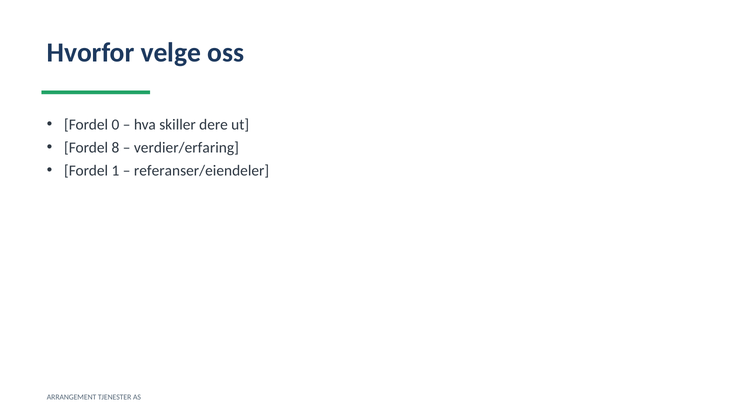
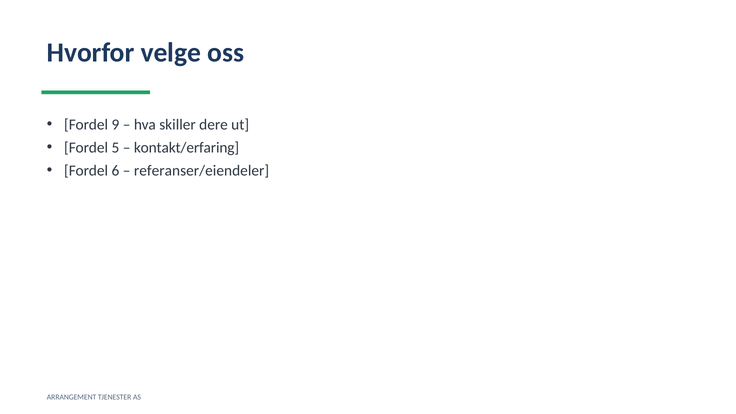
0: 0 -> 9 (115, 125)
8: 8 -> 5 (115, 148)
verdier/erfaring: verdier/erfaring -> kontakt/erfaring (186, 148)
1: 1 -> 6 (115, 171)
